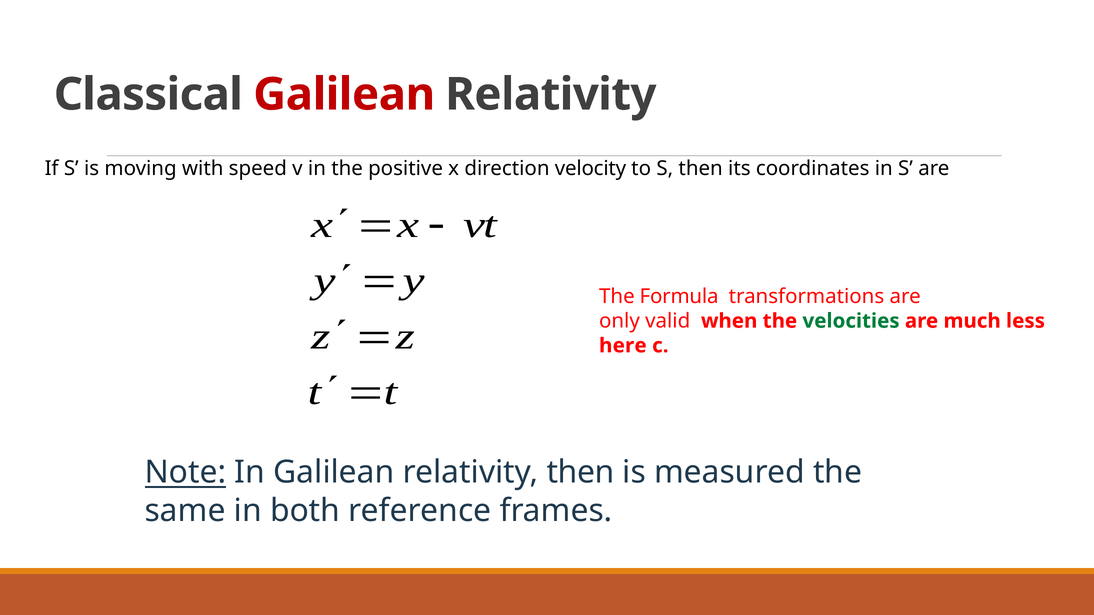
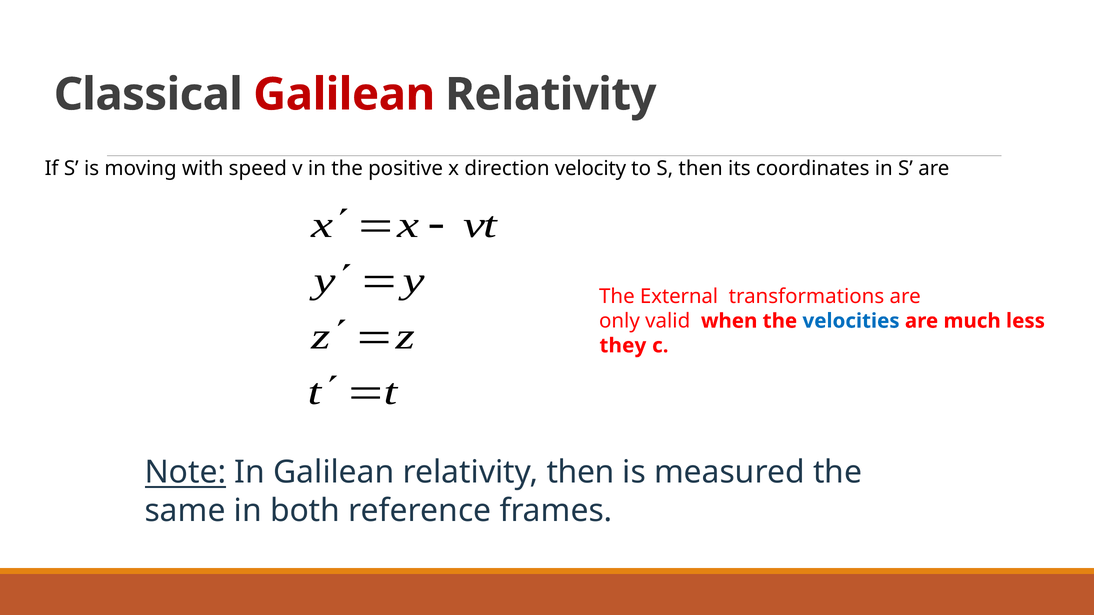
Formula: Formula -> External (679, 297)
velocities colour: green -> blue (851, 321)
here: here -> they (623, 346)
